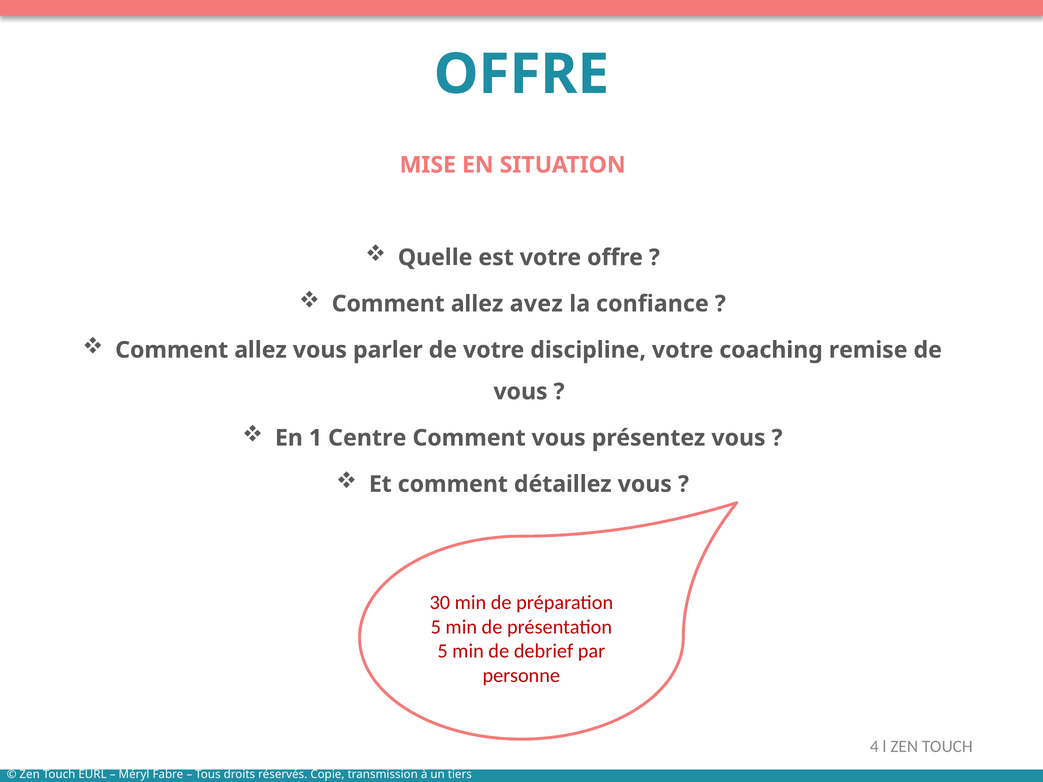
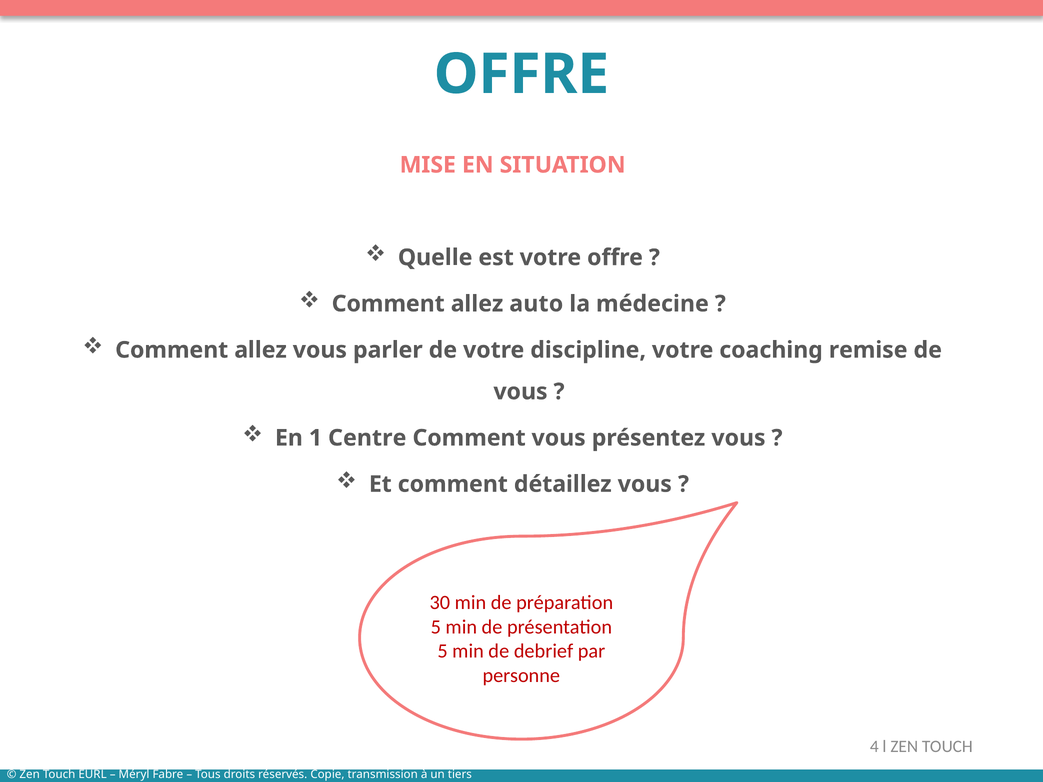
avez: avez -> auto (536, 304)
confiance: confiance -> médecine (652, 304)
